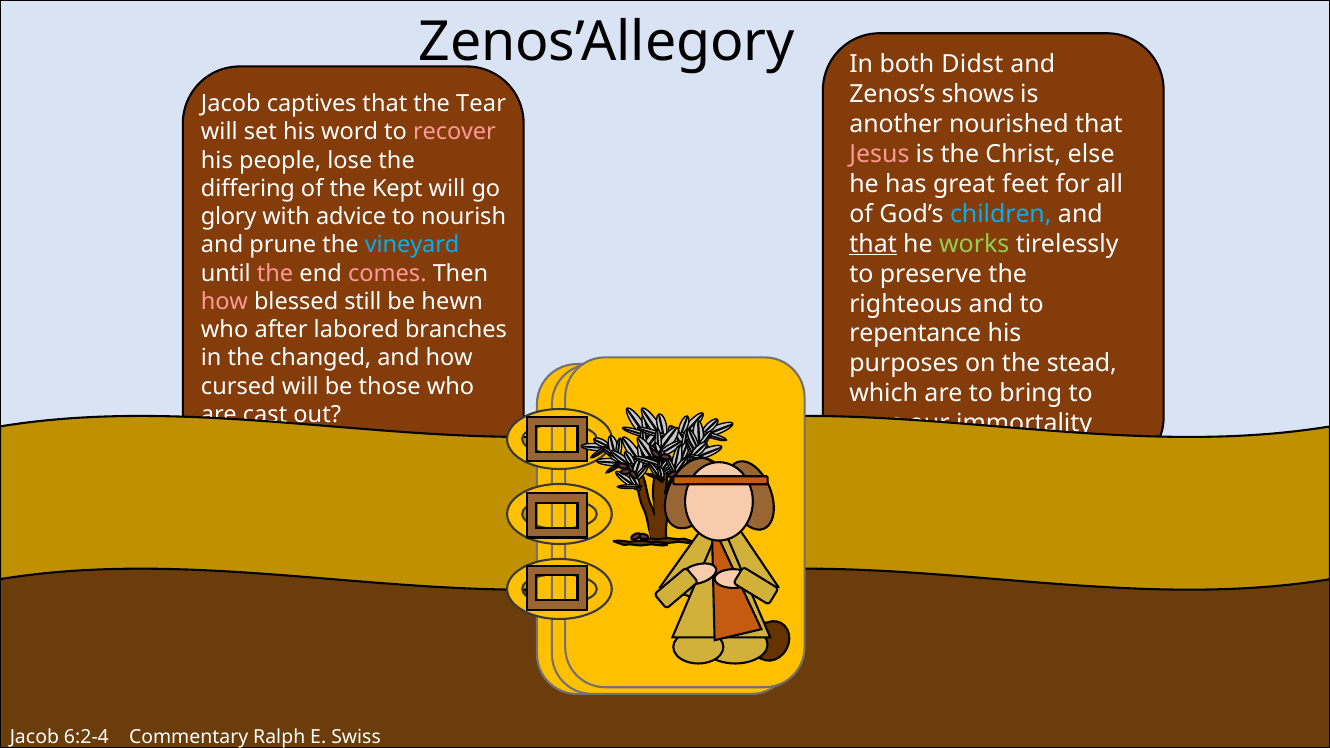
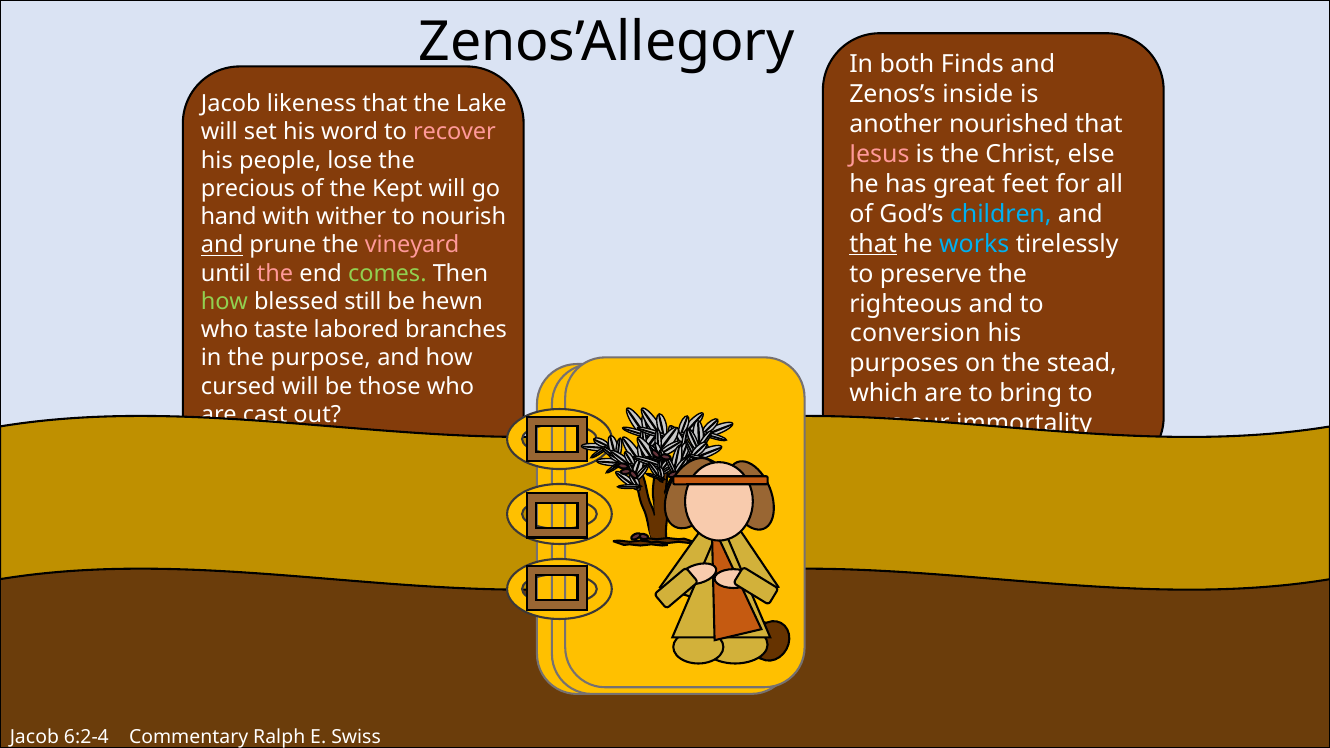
Didst: Didst -> Finds (972, 64)
shows: shows -> inside (978, 94)
captives: captives -> likeness (312, 104)
Tear: Tear -> Lake (481, 104)
differing: differing -> precious (248, 189)
glory: glory -> hand (229, 217)
advice: advice -> wither (351, 217)
works colour: light green -> light blue (974, 244)
and underline: none -> present (222, 245)
vineyard colour: light blue -> pink (412, 245)
comes colour: pink -> light green (387, 273)
how colour: pink -> light green (224, 302)
after: after -> taste (281, 330)
repentance: repentance -> conversion (915, 334)
changed: changed -> purpose (321, 358)
